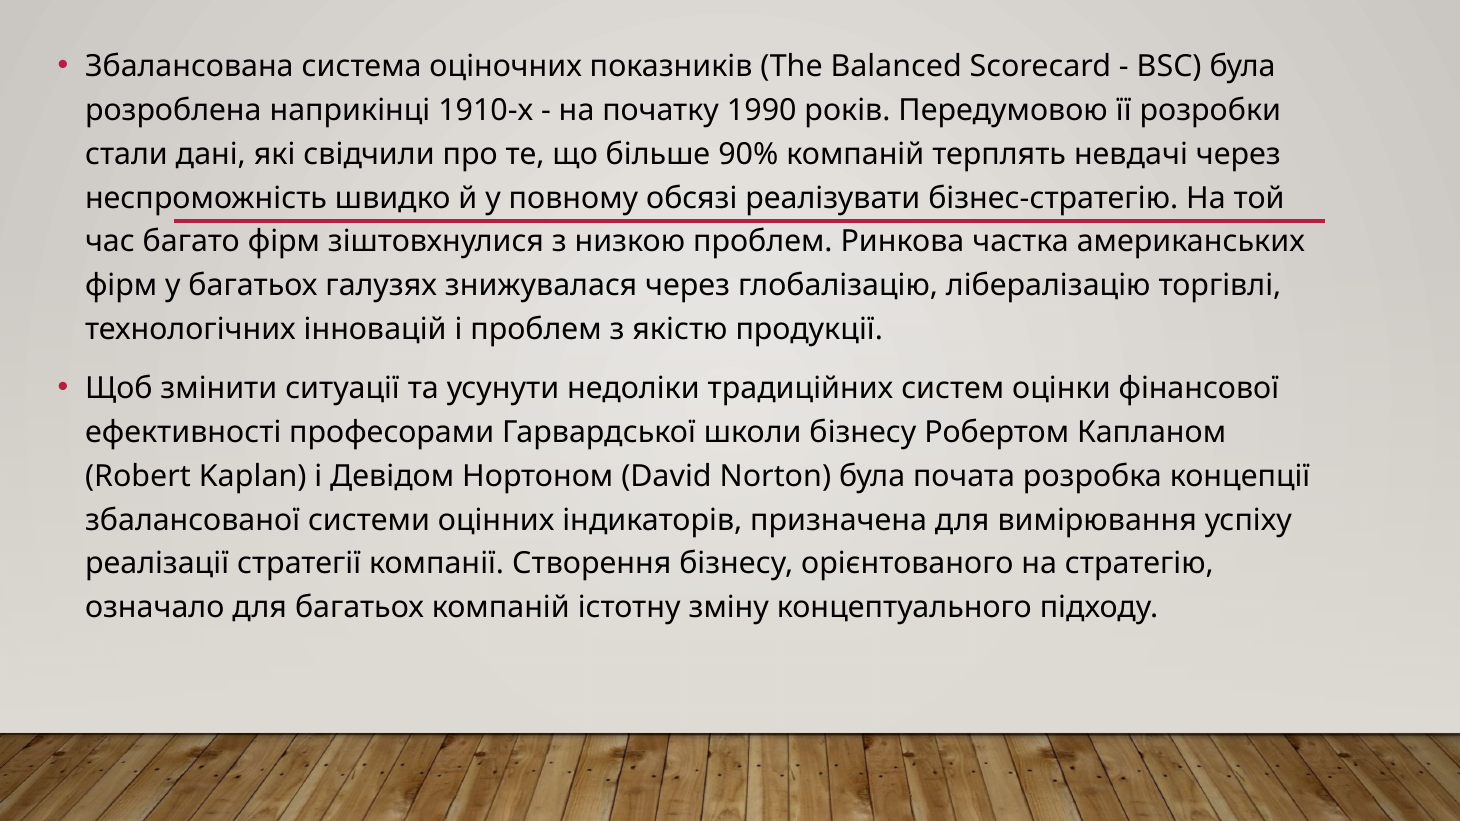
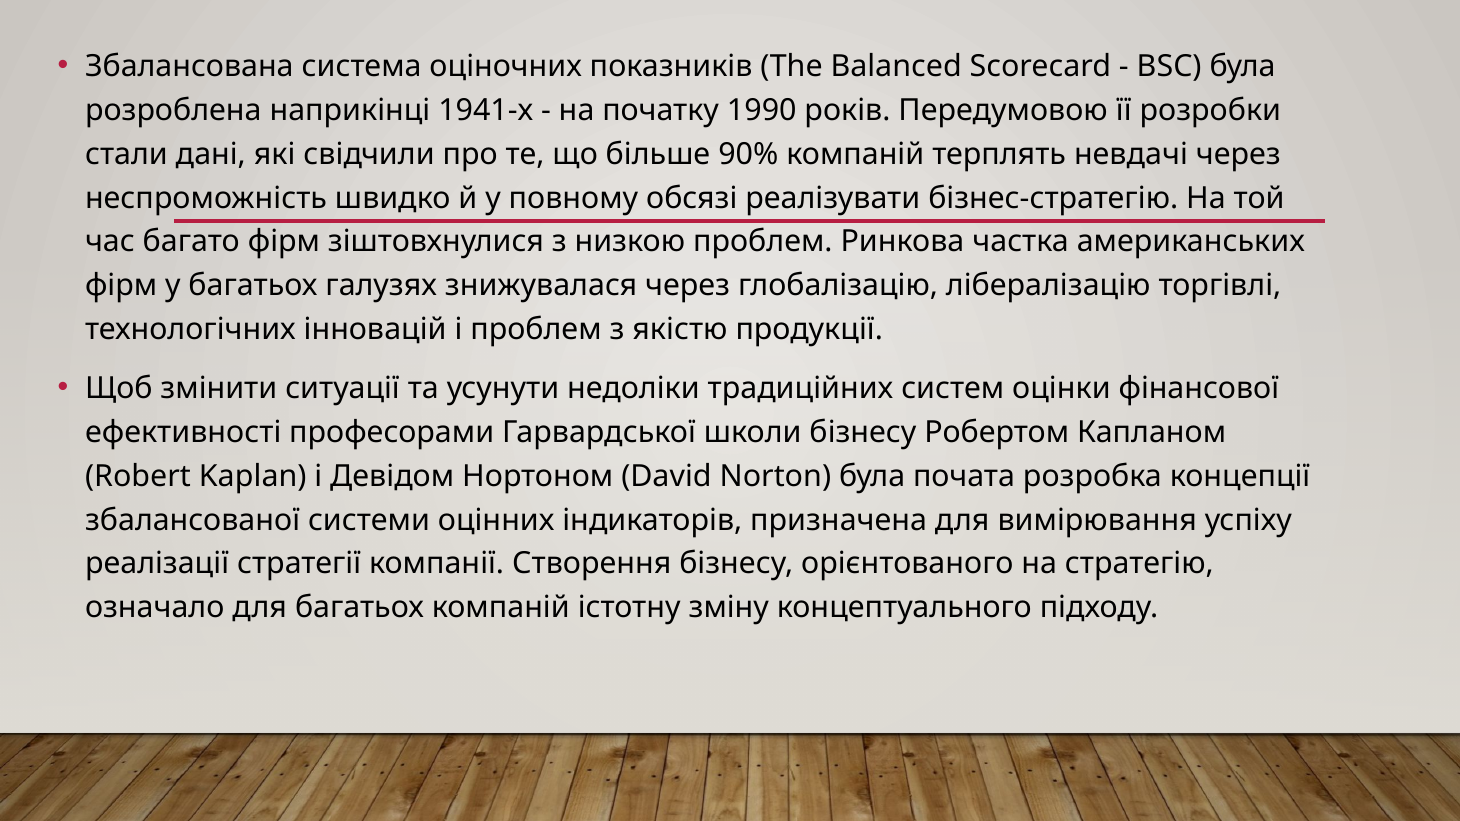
1910-х: 1910-х -> 1941-х (486, 110)
